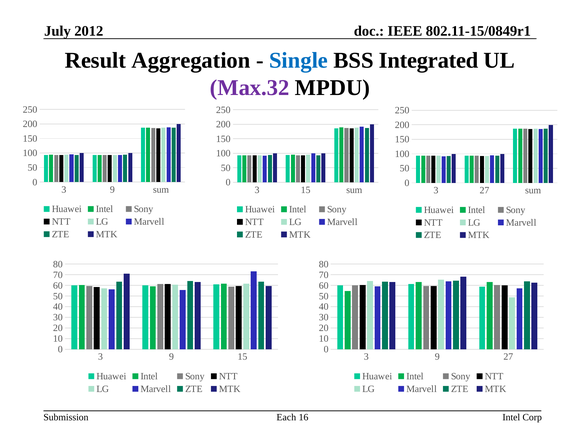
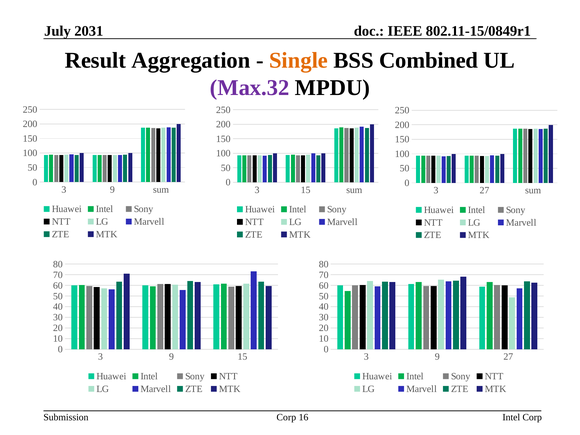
2012: 2012 -> 2031 (89, 31)
Single colour: blue -> orange (299, 61)
Integrated: Integrated -> Combined (429, 61)
Each: Each -> Corp (286, 417)
